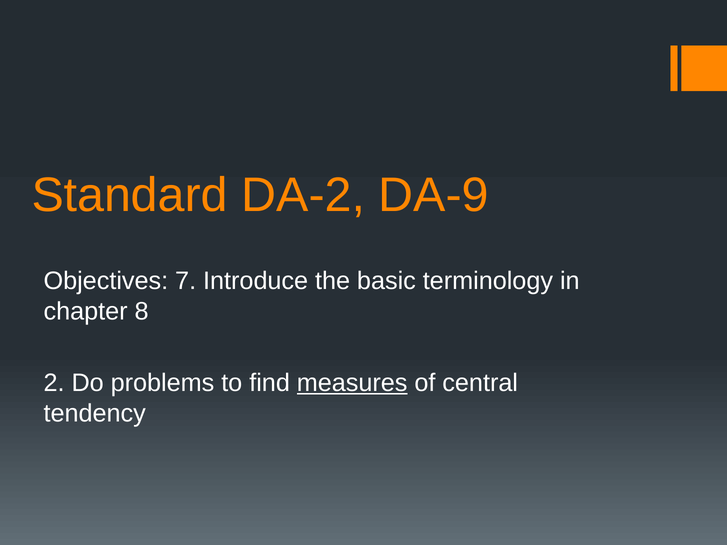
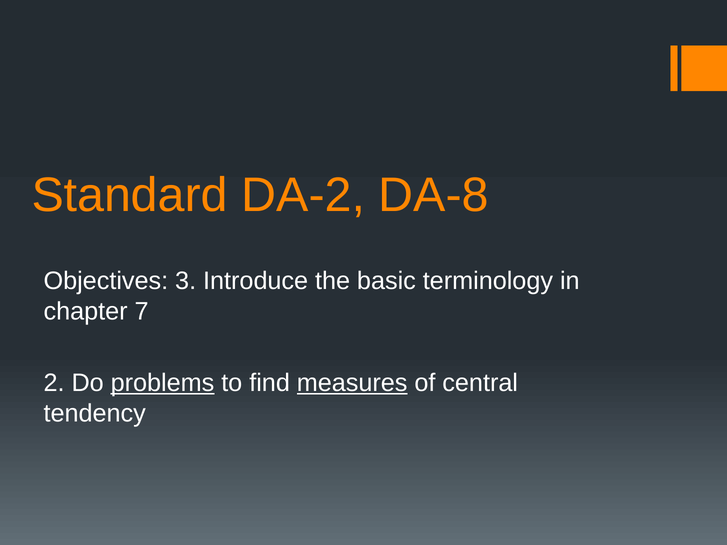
DA-9: DA-9 -> DA-8 (434, 195)
7: 7 -> 3 (186, 281)
8: 8 -> 7 (142, 311)
problems underline: none -> present (163, 383)
